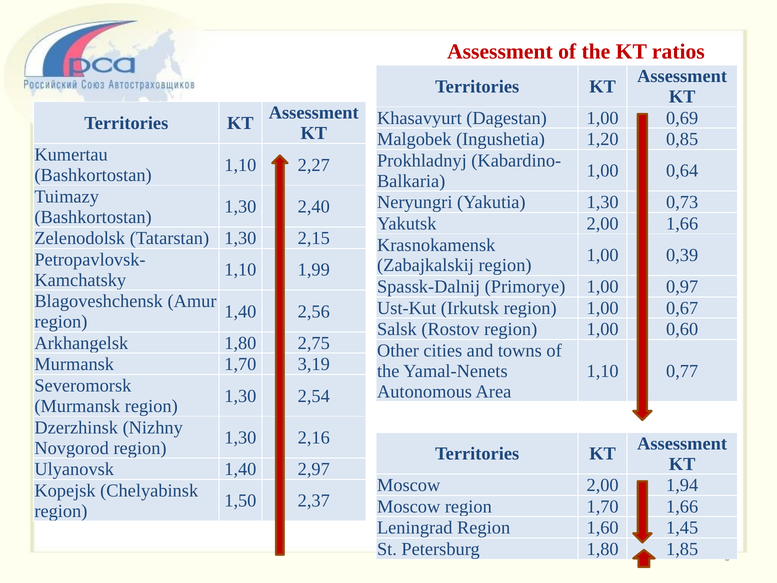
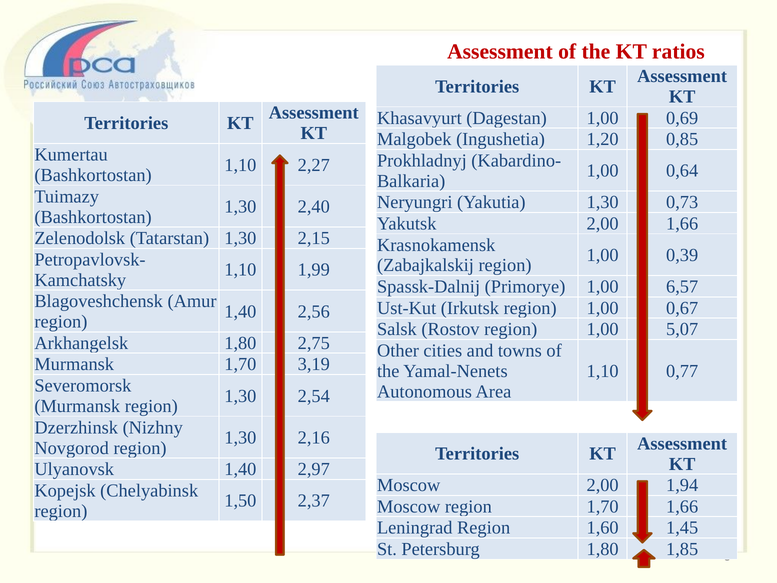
0,97: 0,97 -> 6,57 (682, 287)
0,60: 0,60 -> 5,07 (682, 329)
